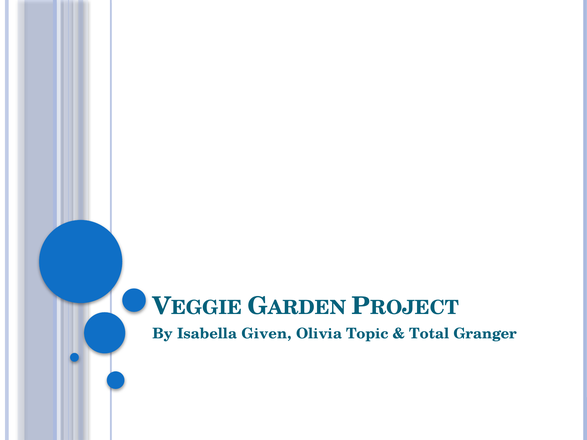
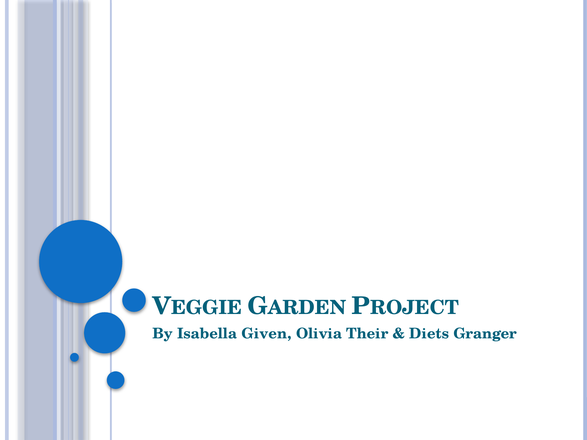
Topic: Topic -> Their (367, 334)
Total: Total -> Diets (429, 334)
